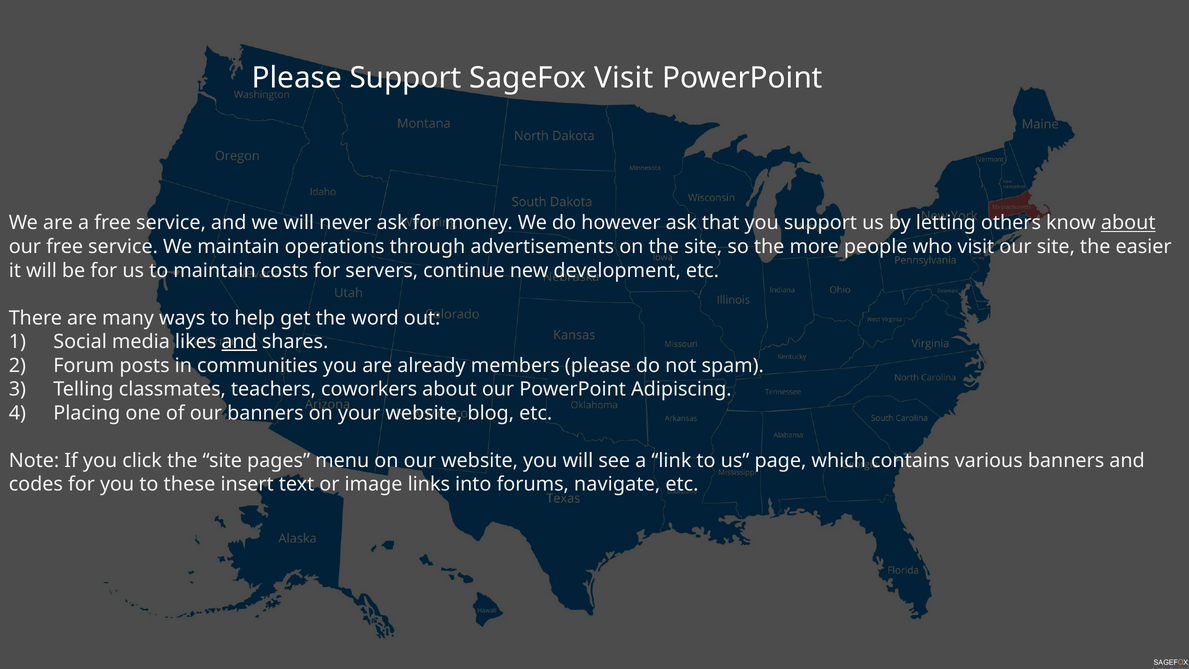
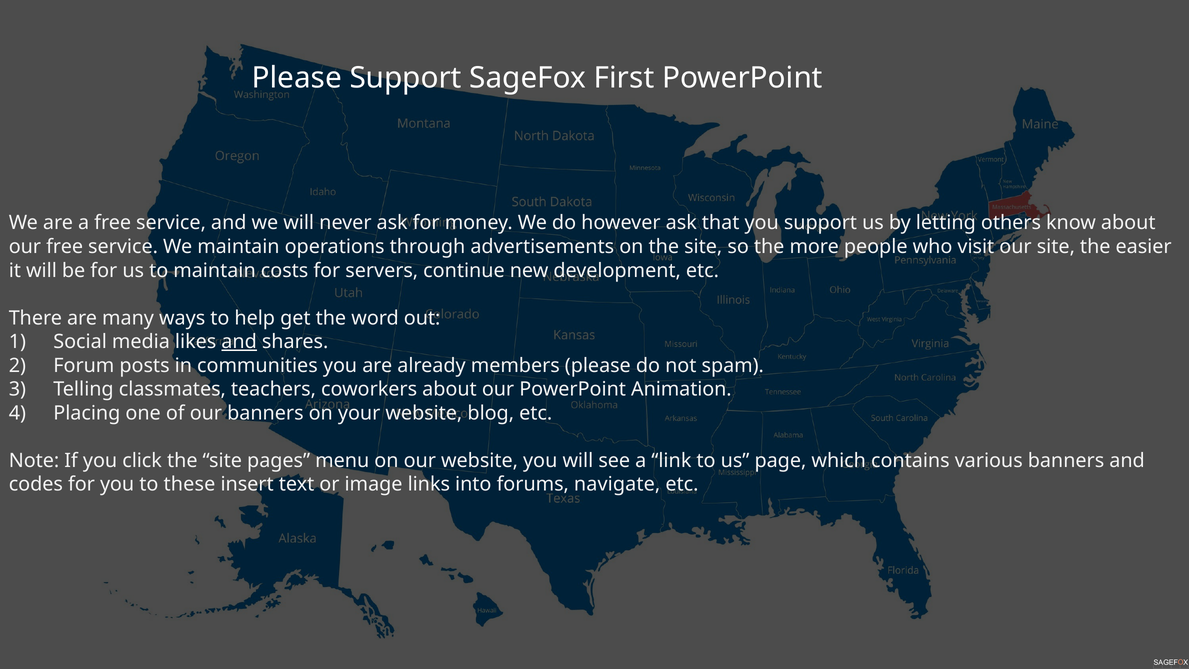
SageFox Visit: Visit -> First (624, 78)
about underline: present -> none (1128, 223)
Adipiscing: Adipiscing -> Animation (681, 389)
